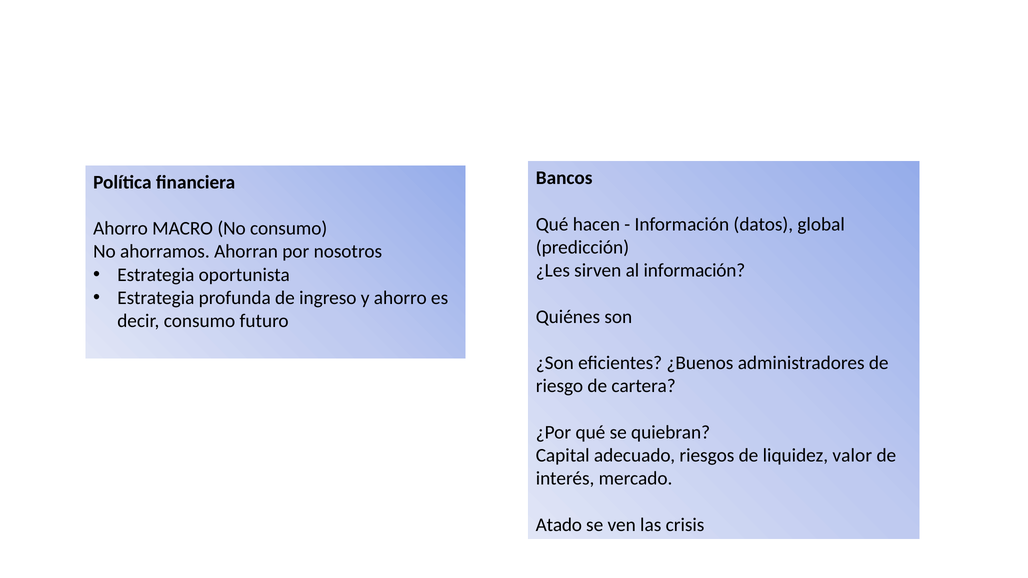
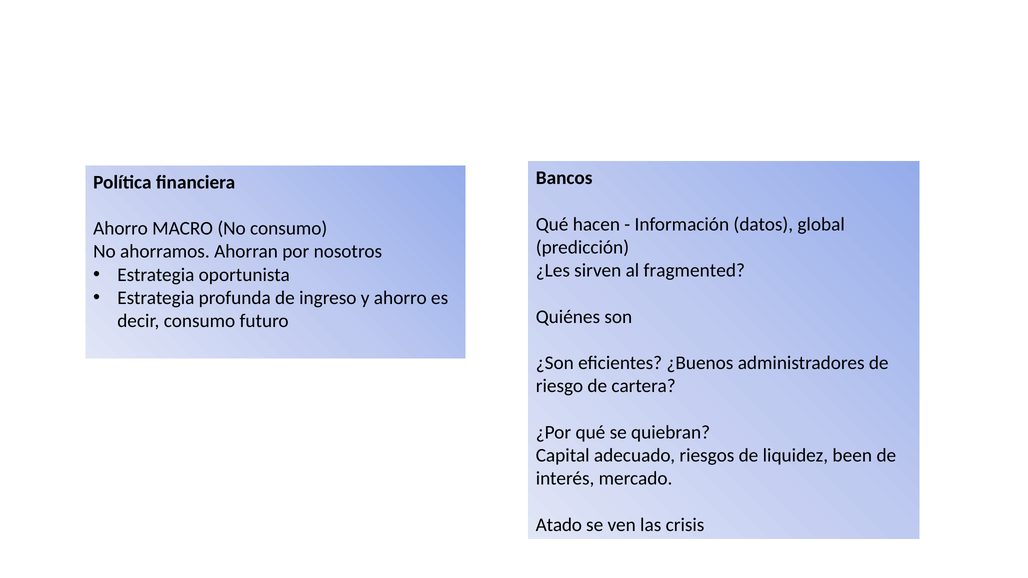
al información: información -> fragmented (694, 271)
valor: valor -> been (852, 456)
